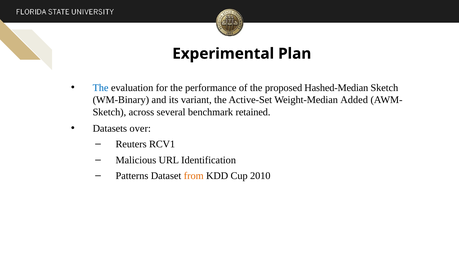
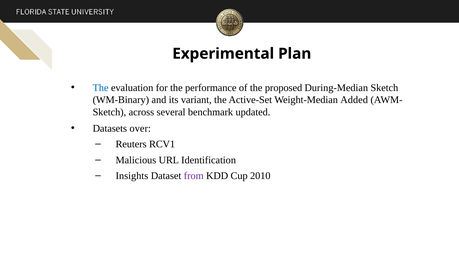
Hashed-Median: Hashed-Median -> During-Median (336, 88)
retained: retained -> updated (253, 112)
Patterns: Patterns -> Insights (132, 176)
from colour: orange -> purple (194, 176)
